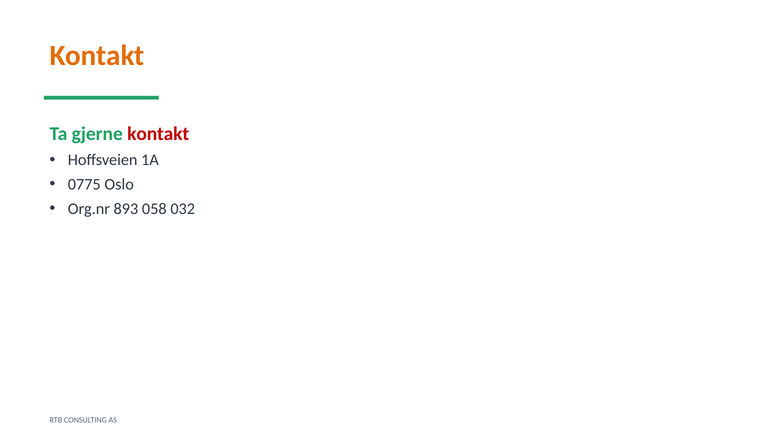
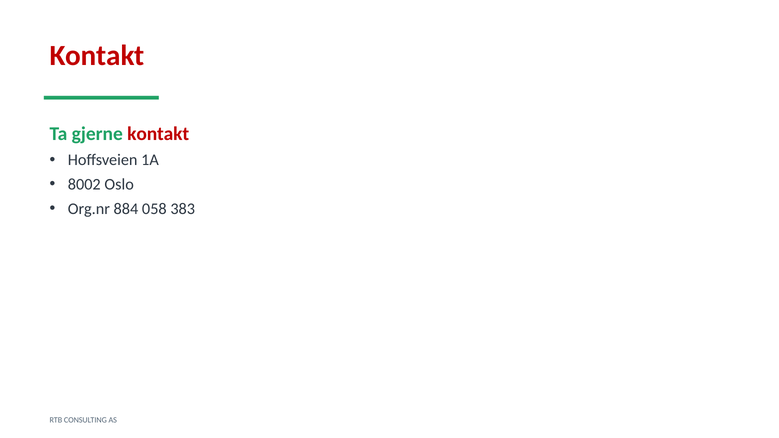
Kontakt colour: orange -> red (97, 56)
0775: 0775 -> 8002 (84, 185)
893: 893 -> 884 (126, 209)
032: 032 -> 383 (183, 209)
